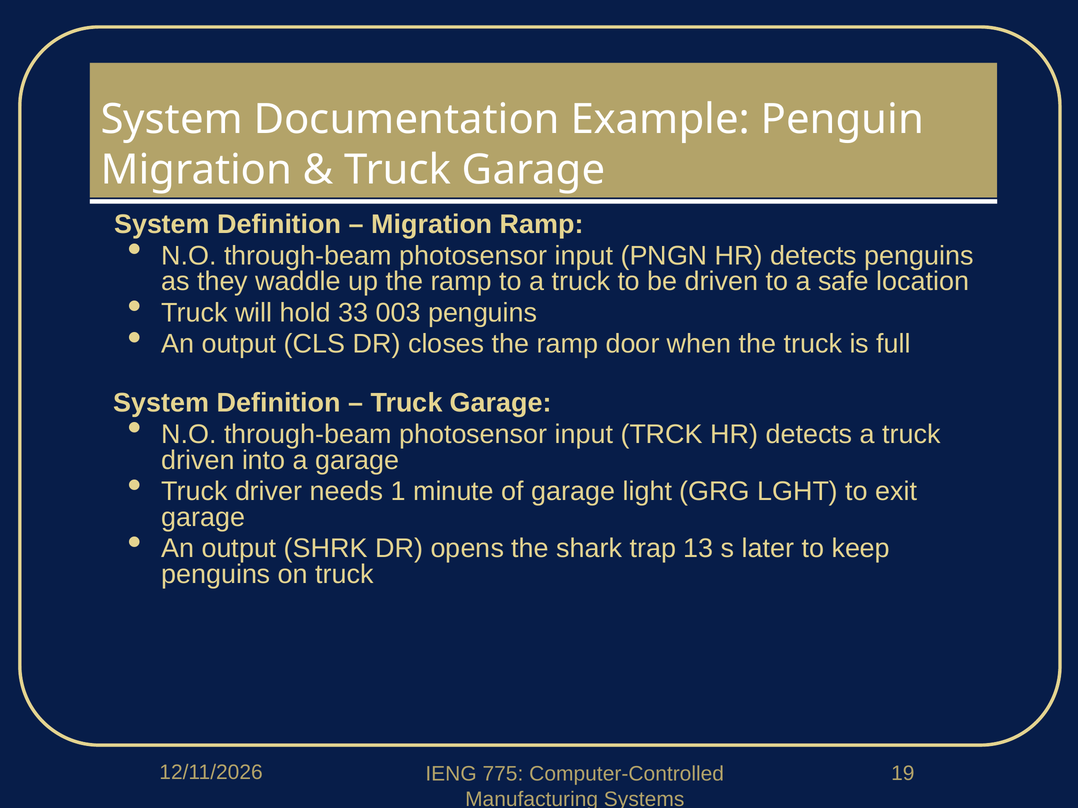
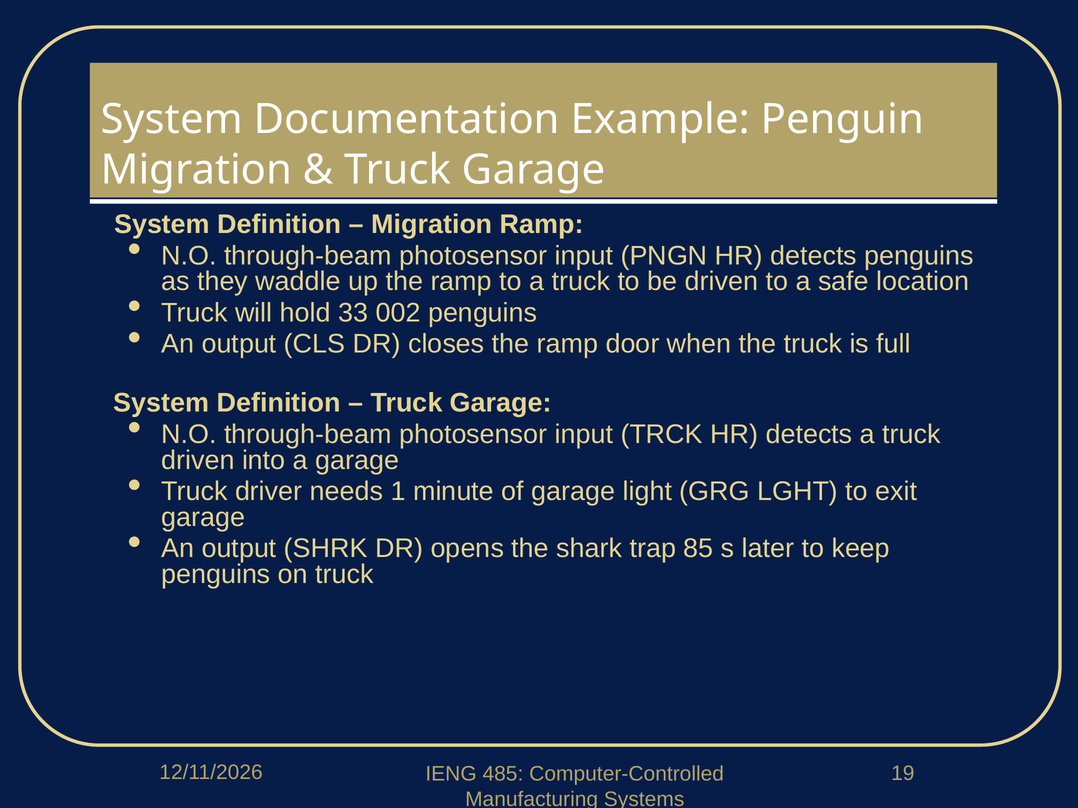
003: 003 -> 002 (398, 313)
13: 13 -> 85 (698, 549)
775: 775 -> 485 (503, 774)
